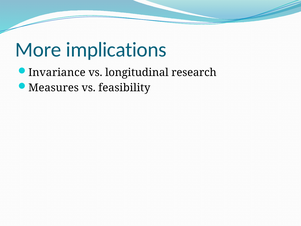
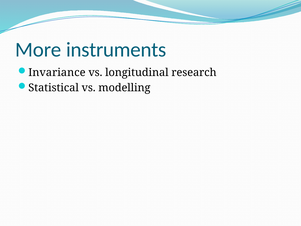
implications: implications -> instruments (116, 50)
Measures: Measures -> Statistical (54, 88)
feasibility: feasibility -> modelling (124, 88)
